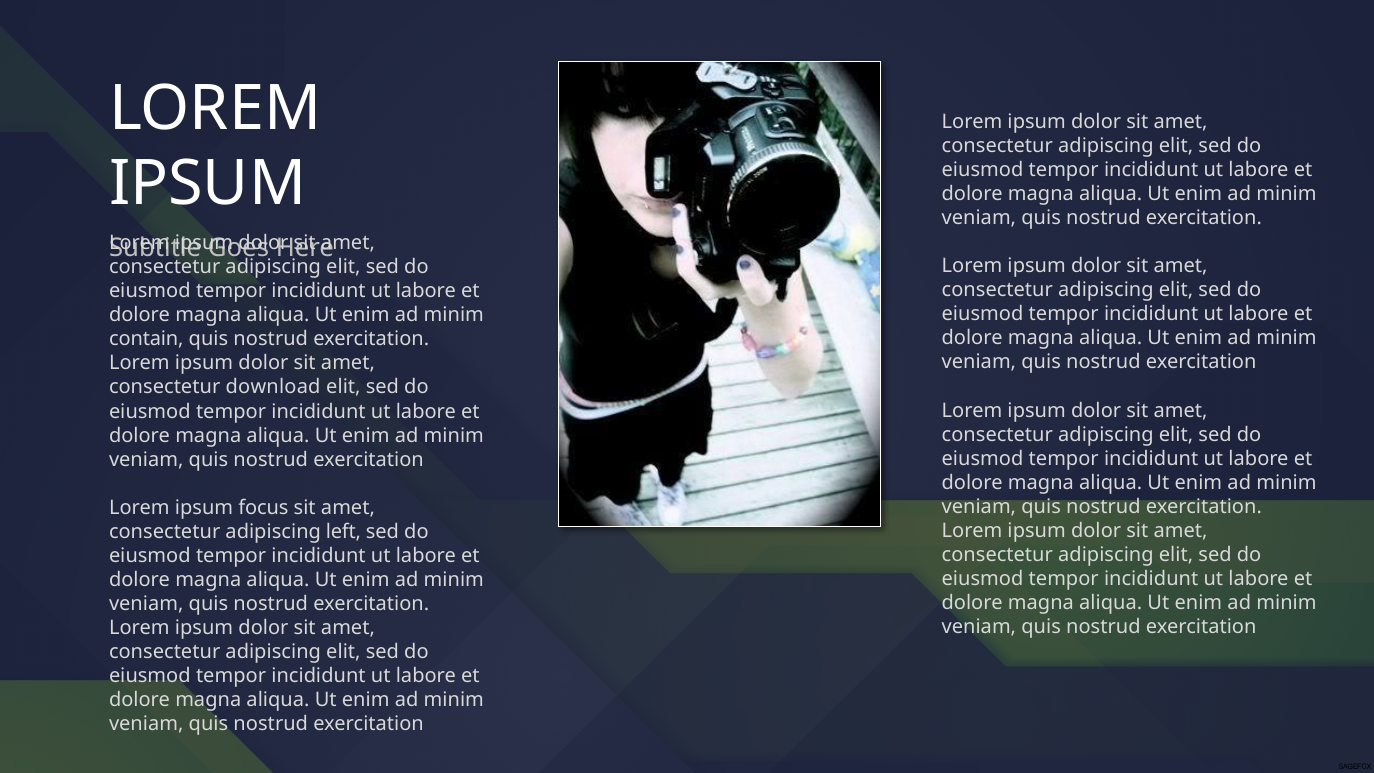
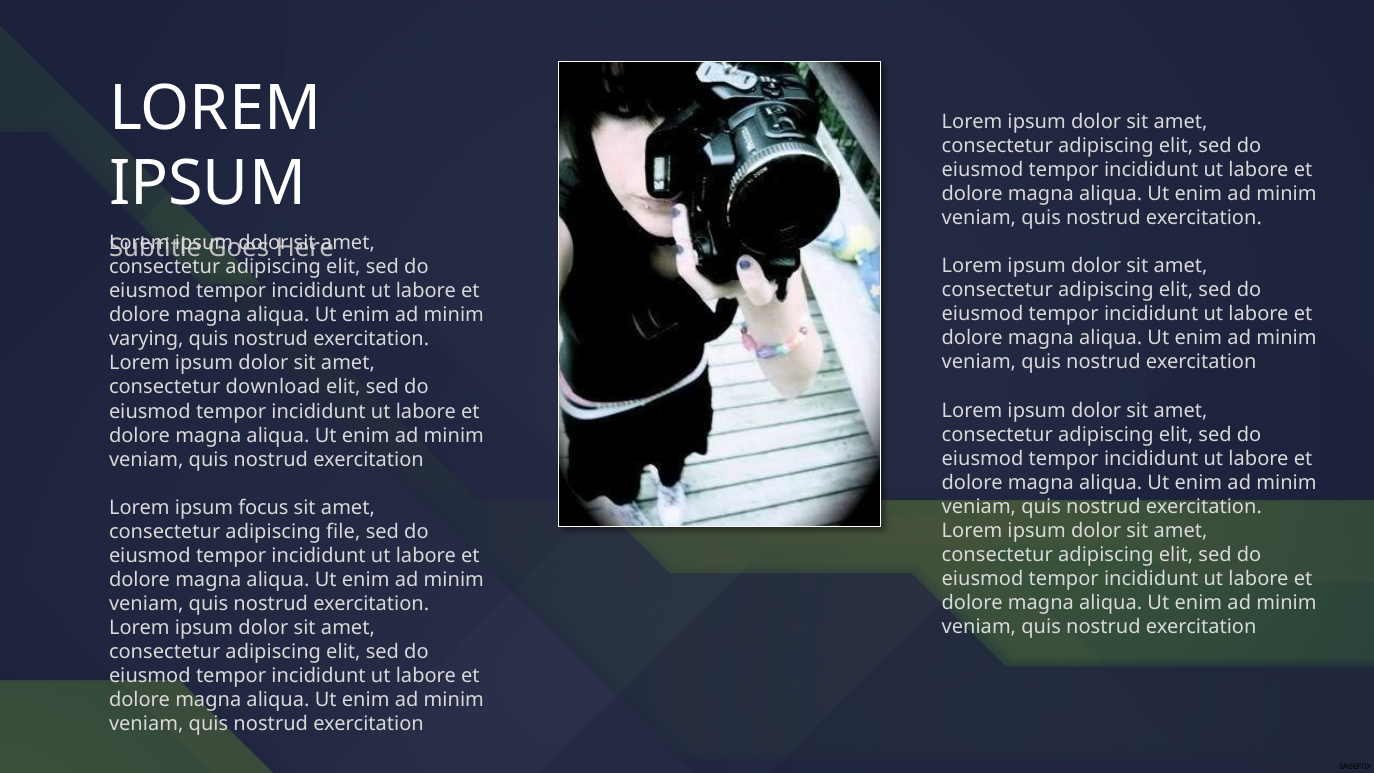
contain: contain -> varying (146, 339)
left: left -> file (343, 532)
